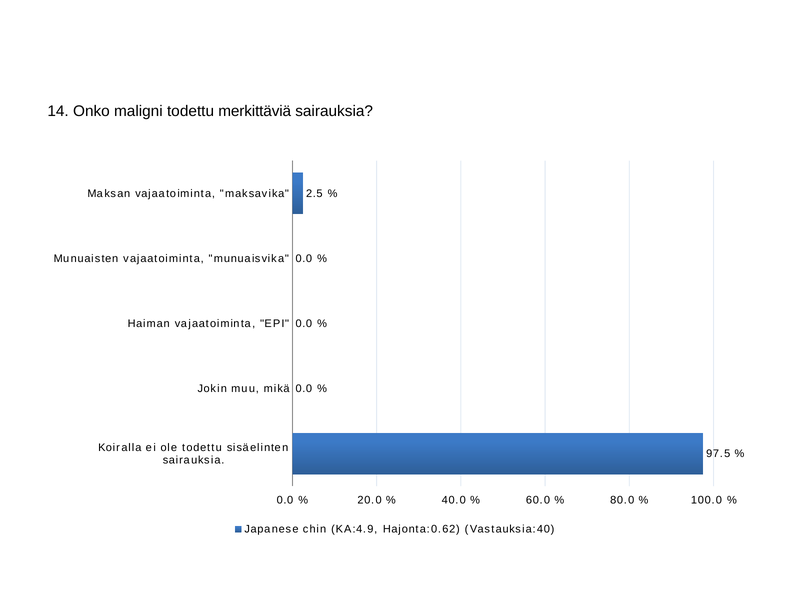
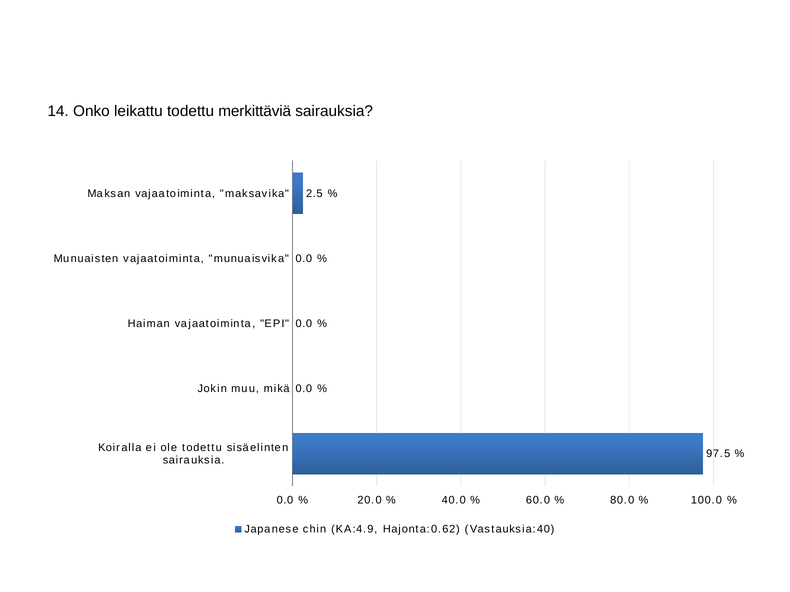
maligni: maligni -> leikattu (138, 112)
